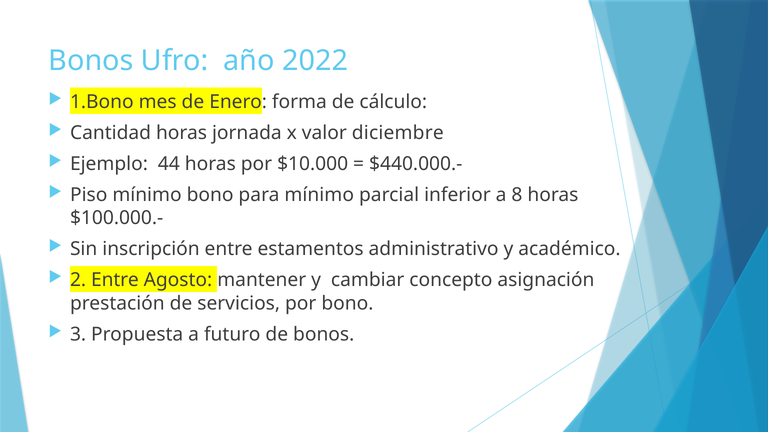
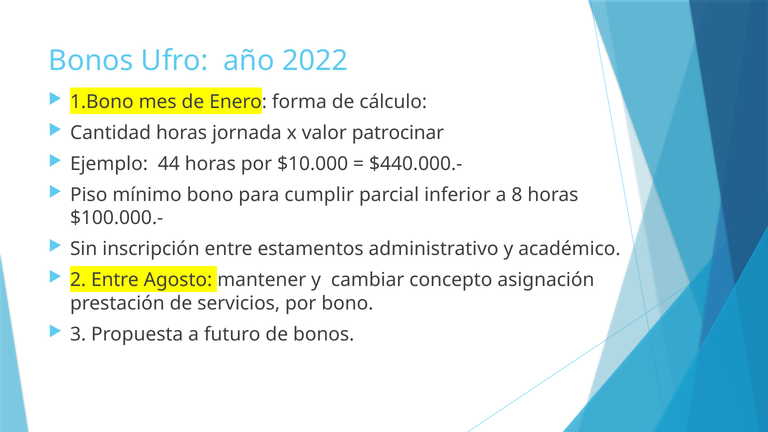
diciembre: diciembre -> patrocinar (398, 133)
para mínimo: mínimo -> cumplir (319, 195)
